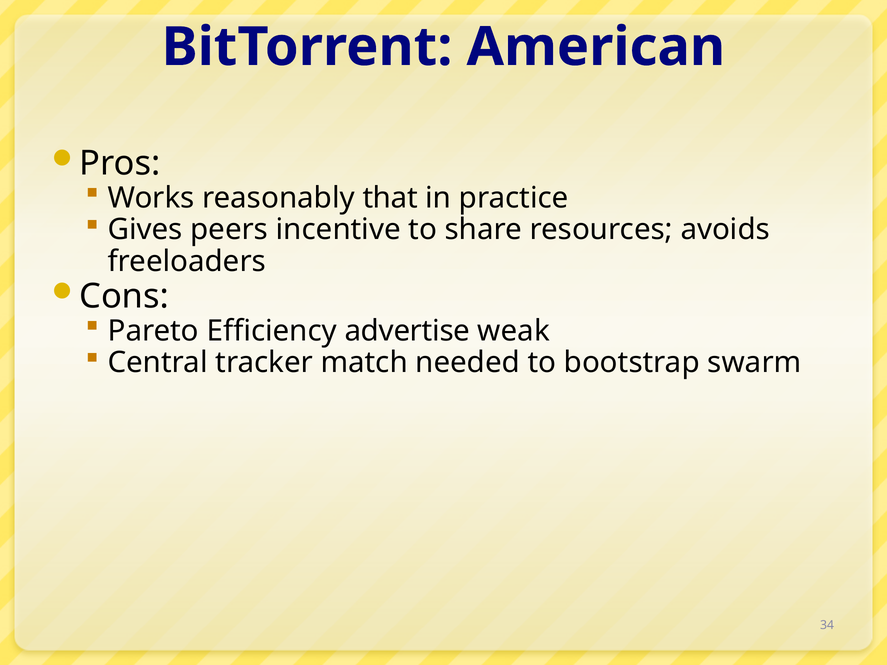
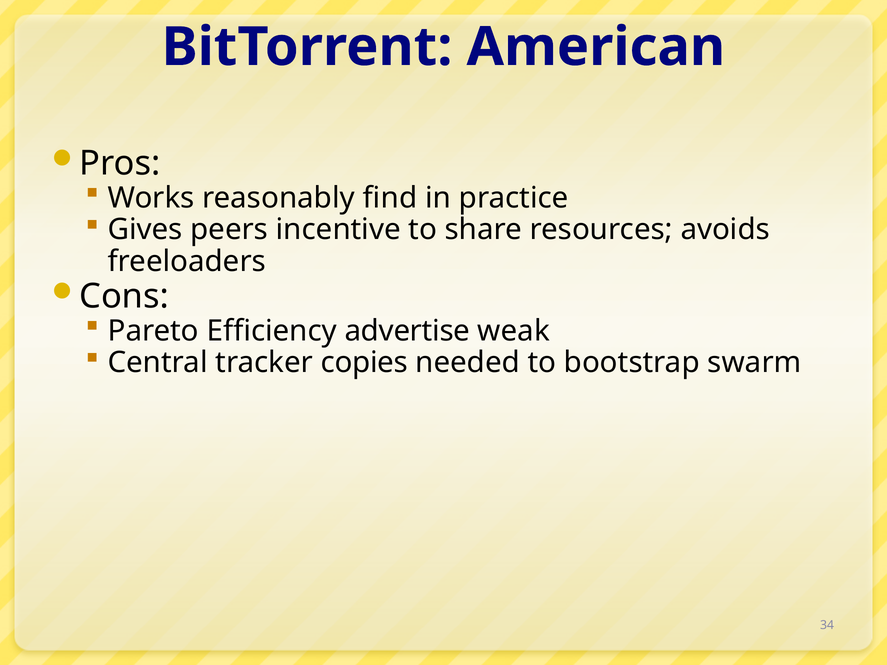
that: that -> find (390, 198)
match: match -> copies (364, 363)
